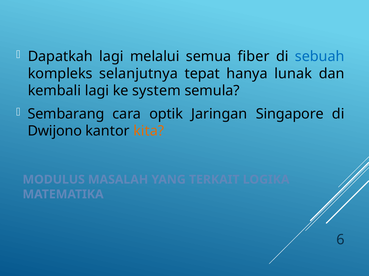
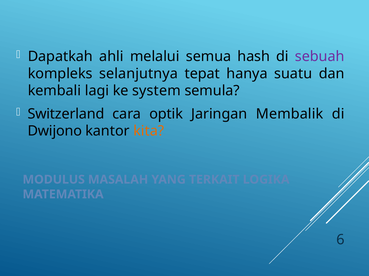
Dapatkah lagi: lagi -> ahli (111, 56)
fiber: fiber -> hash (254, 56)
sebuah colour: blue -> purple (320, 56)
lunak: lunak -> suatu (293, 74)
Sembarang: Sembarang -> Switzerland (66, 114)
Singapore: Singapore -> Membalik (290, 114)
